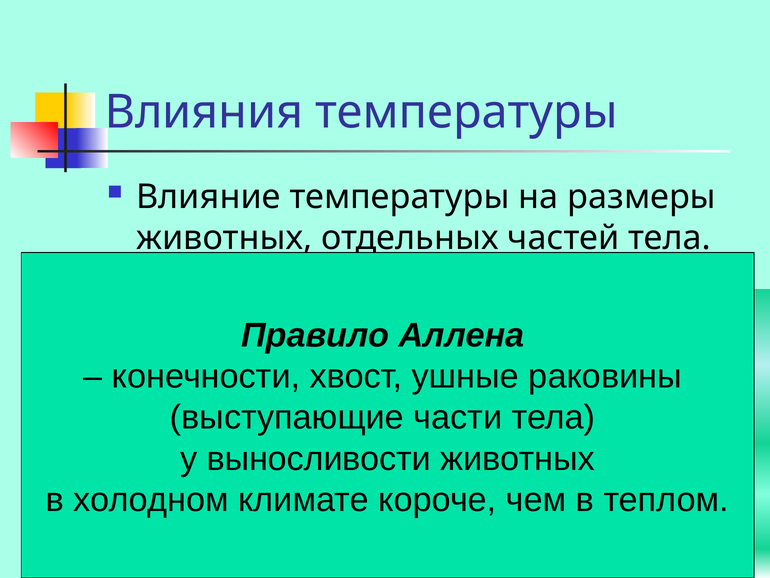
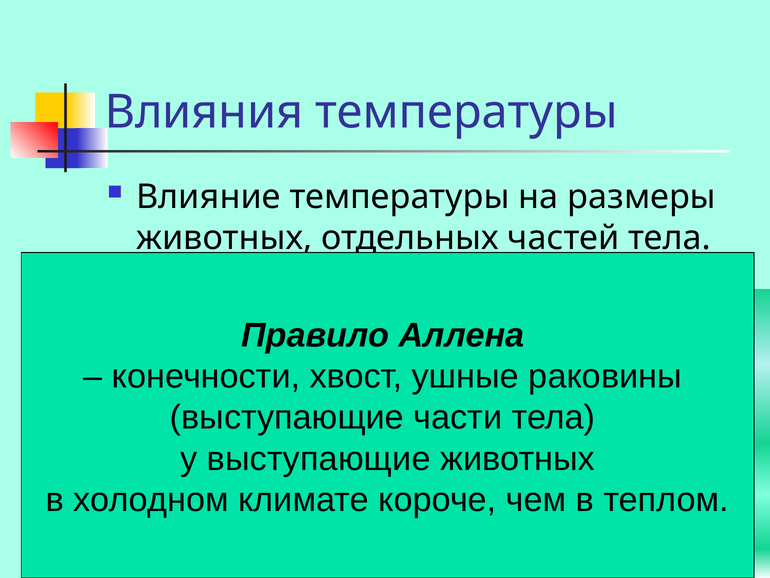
у выносливости: выносливости -> выступающие (319, 458)
